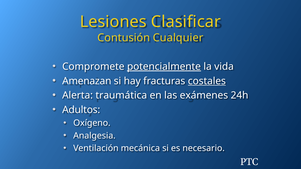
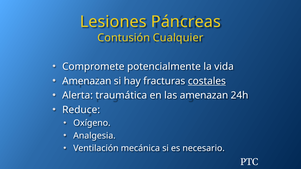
Clasificar: Clasificar -> Páncreas (186, 22)
potencialmente underline: present -> none (164, 67)
las exámenes: exámenes -> amenazan (204, 96)
Adultos: Adultos -> Reduce (81, 110)
